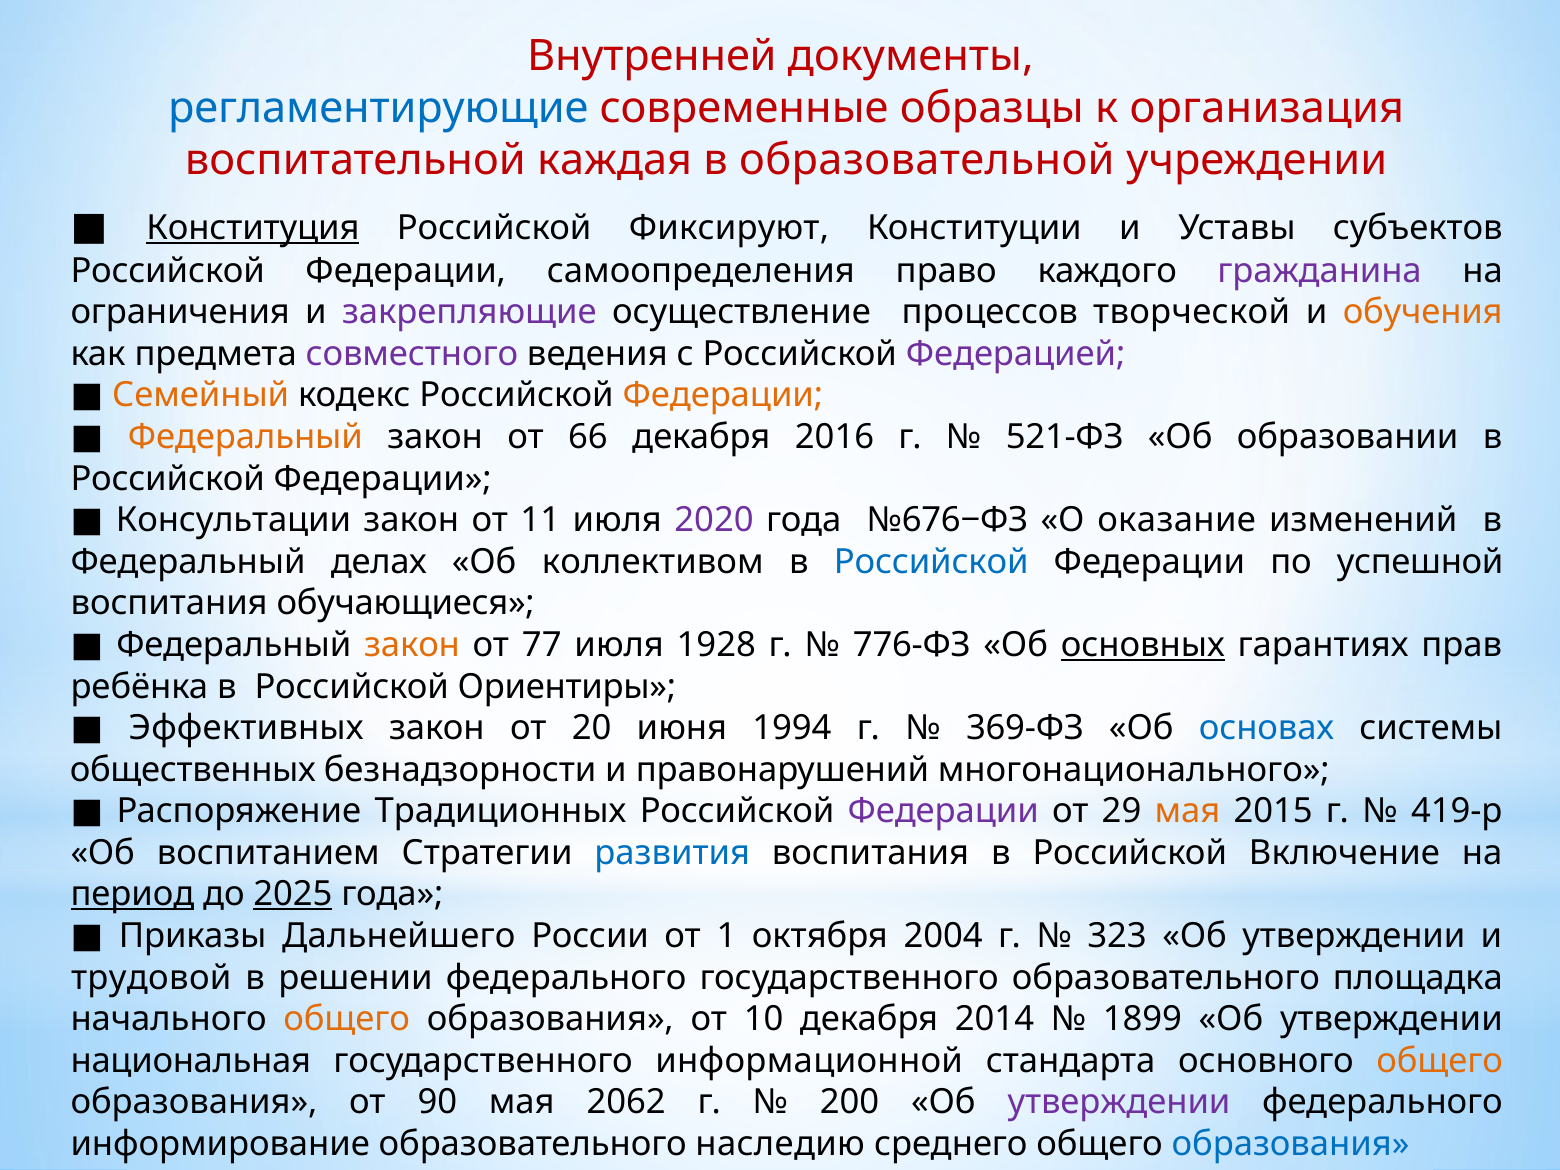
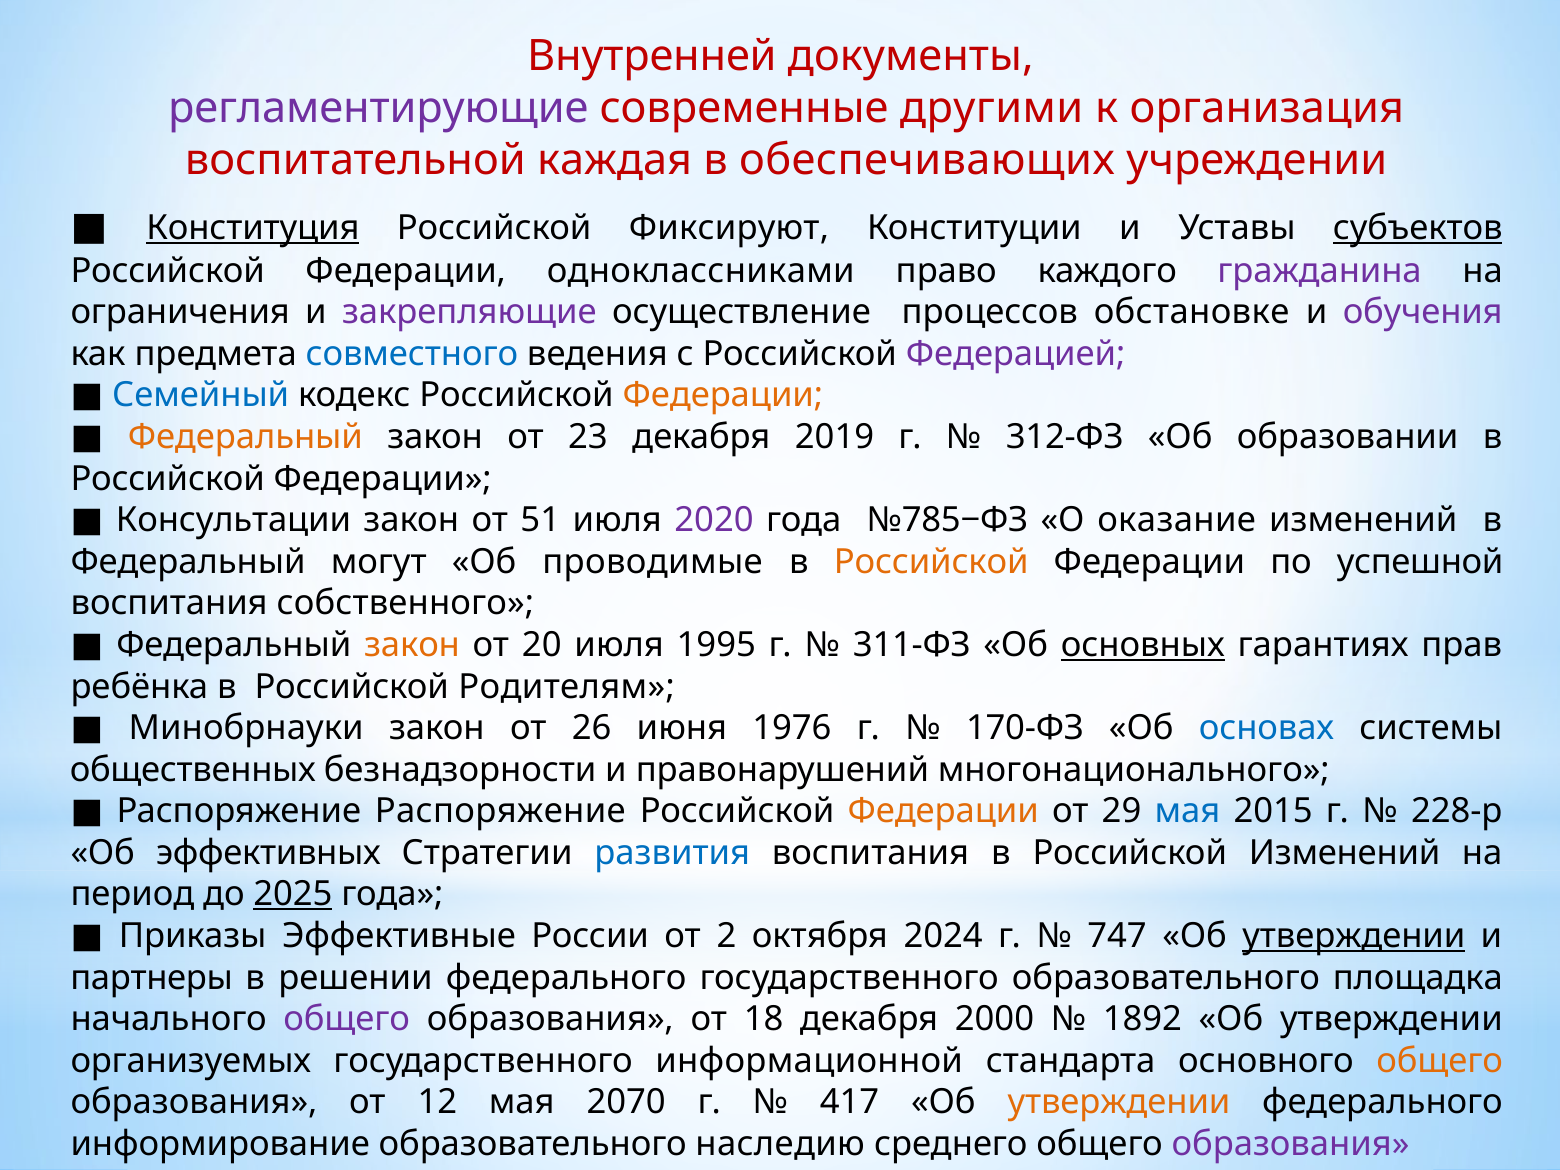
регламентирующие colour: blue -> purple (378, 109)
образцы: образцы -> другими (992, 109)
образовательной: образовательной -> обеспечивающих (927, 161)
субъектов underline: none -> present (1418, 228)
самоопределения: самоопределения -> одноклассниками (701, 271)
творческой: творческой -> обстановке (1192, 312)
обучения colour: orange -> purple (1423, 312)
совместного colour: purple -> blue (412, 354)
Семейный colour: orange -> blue (201, 396)
66: 66 -> 23 (588, 437)
2016: 2016 -> 2019 (835, 437)
521-ФЗ: 521-ФЗ -> 312-ФЗ (1065, 437)
11: 11 -> 51 (540, 520)
№676−ФЗ: №676−ФЗ -> №785−ФЗ (947, 520)
делах: делах -> могут (379, 562)
коллективом: коллективом -> проводимые (653, 562)
Российской colour: blue -> orange (931, 562)
обучающиеся: обучающиеся -> собственного (405, 603)
77: 77 -> 20 (542, 645)
1928: 1928 -> 1995 (716, 645)
776-ФЗ: 776-ФЗ -> 311-ФЗ (912, 645)
Ориентиры: Ориентиры -> Родителям (567, 687)
Эффективных: Эффективных -> Минобрнауки (246, 728)
20: 20 -> 26 (592, 728)
1994: 1994 -> 1976 (792, 728)
369-ФЗ: 369-ФЗ -> 170-ФЗ (1025, 728)
Распоряжение Традиционных: Традиционных -> Распоряжение (500, 811)
Федерации colour: purple -> orange (943, 811)
мая colour: orange -> blue (1187, 811)
419-р: 419-р -> 228-р (1457, 811)
воспитанием: воспитанием -> эффективных (268, 853)
Российской Включение: Включение -> Изменений (1345, 853)
период underline: present -> none (132, 894)
Дальнейшего: Дальнейшего -> Эффективные (399, 936)
1: 1 -> 2 (726, 936)
2004: 2004 -> 2024 (943, 936)
323: 323 -> 747 (1117, 936)
утверждении underline: none -> present (1354, 936)
трудовой: трудовой -> партнеры (152, 978)
общего colour: orange -> purple (347, 1019)
10: 10 -> 18 (764, 1019)
2014: 2014 -> 2000 (995, 1019)
1899: 1899 -> 1892 (1142, 1019)
национальная: национальная -> организуемых (191, 1061)
90: 90 -> 12 (437, 1102)
2062: 2062 -> 2070 (626, 1102)
200: 200 -> 417 (849, 1102)
утверждении colour: purple -> orange (1119, 1102)
образования colour: blue -> purple (1291, 1144)
